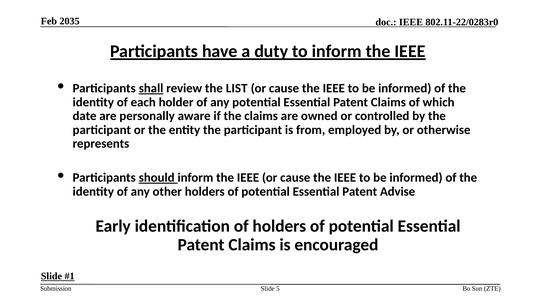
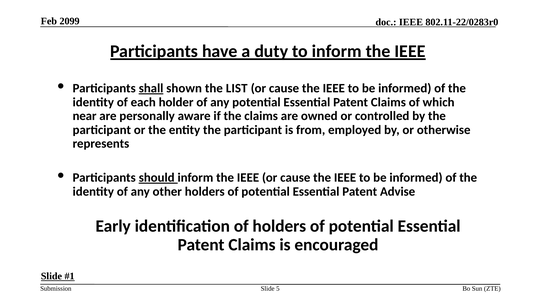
2035: 2035 -> 2099 (70, 21)
review: review -> shown (184, 88)
date: date -> near (85, 116)
